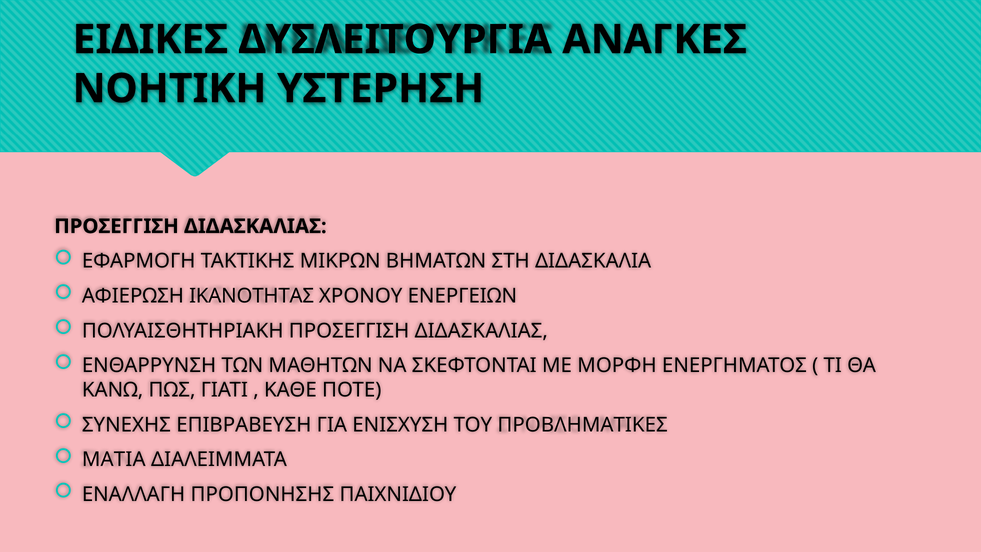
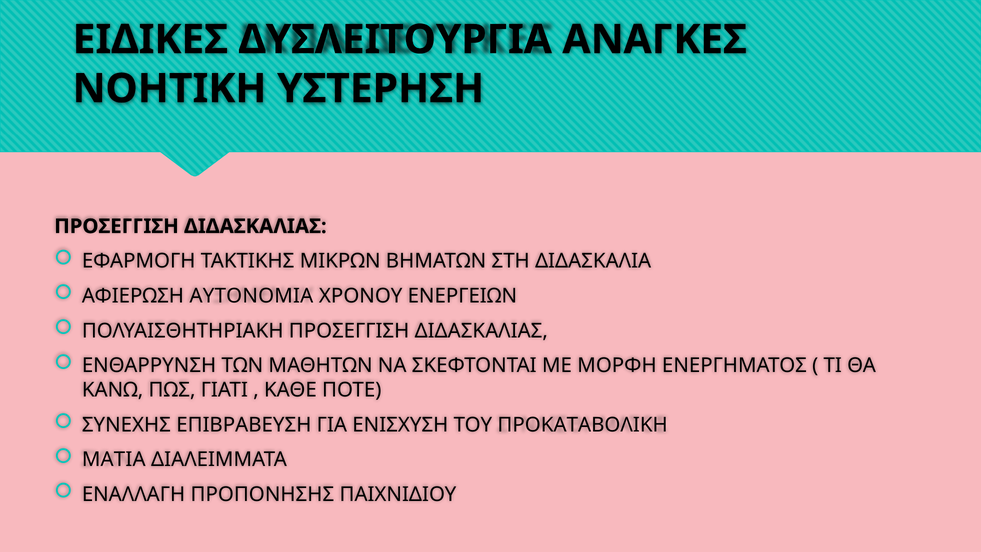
ΙΚΑΝΟΤΗΤΑΣ: ΙΚΑΝΟΤΗΤΑΣ -> ΑΥΤΟΝΟΜΙΑ (251, 296)
ΠΡΟΒΛΗΜΑΤΙΚΕΣ: ΠΡΟΒΛΗΜΑΤΙΚΕΣ -> ΠΡΟΚΑΤΑΒΟΛΙΚΗ (583, 425)
